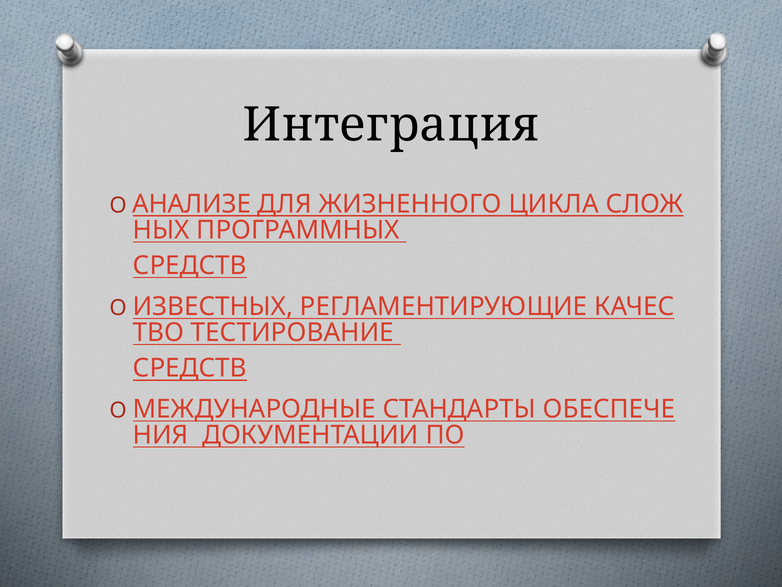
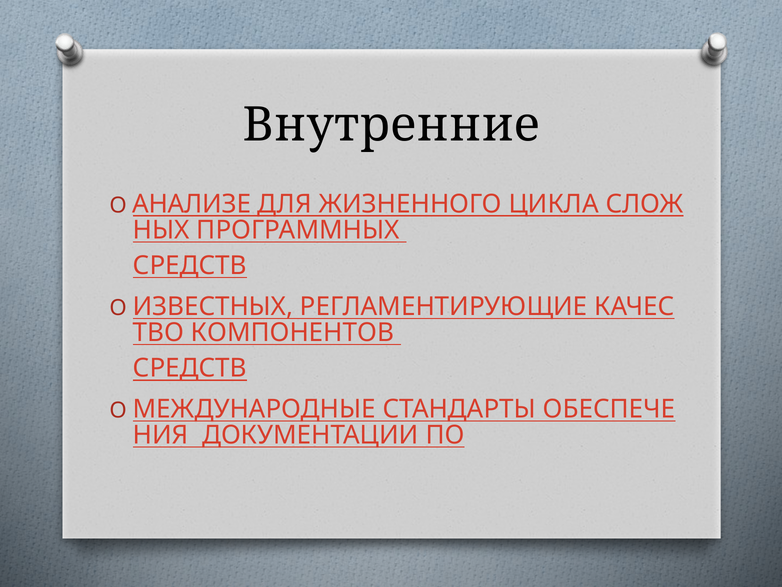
Интеграция: Интеграция -> Внутренние (391, 125)
ТЕСТИРОВАНИЕ: ТЕСТИРОВАНИЕ -> КОМПОНЕНТОВ (292, 332)
